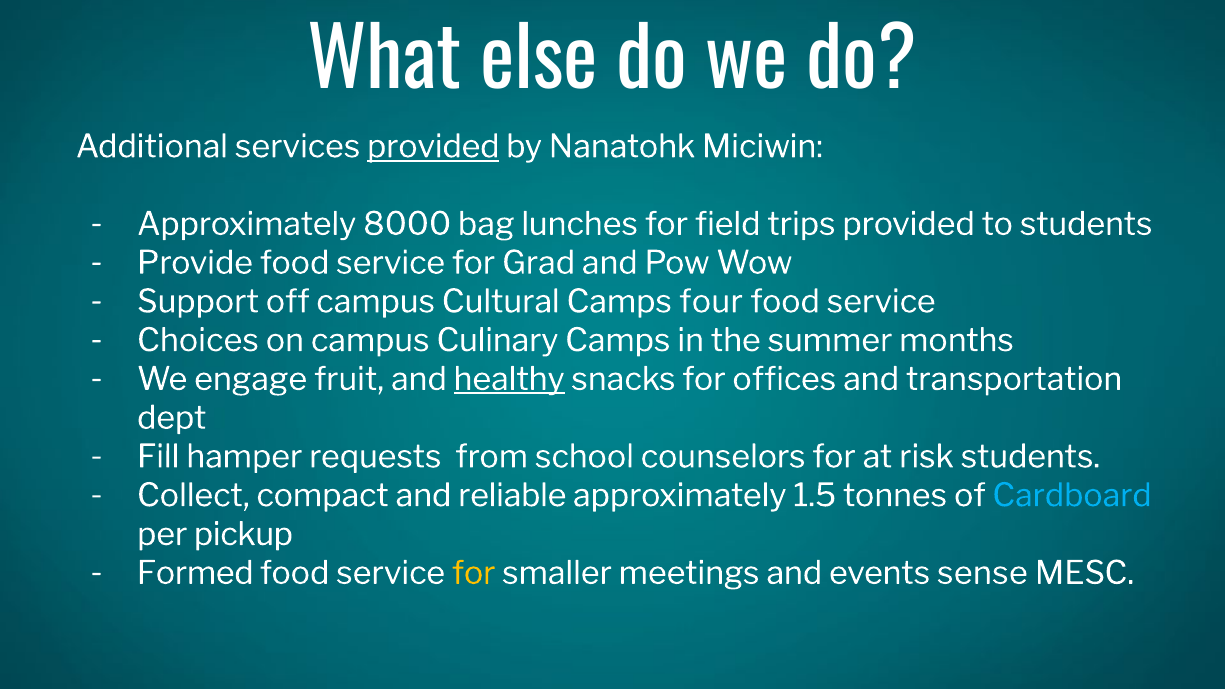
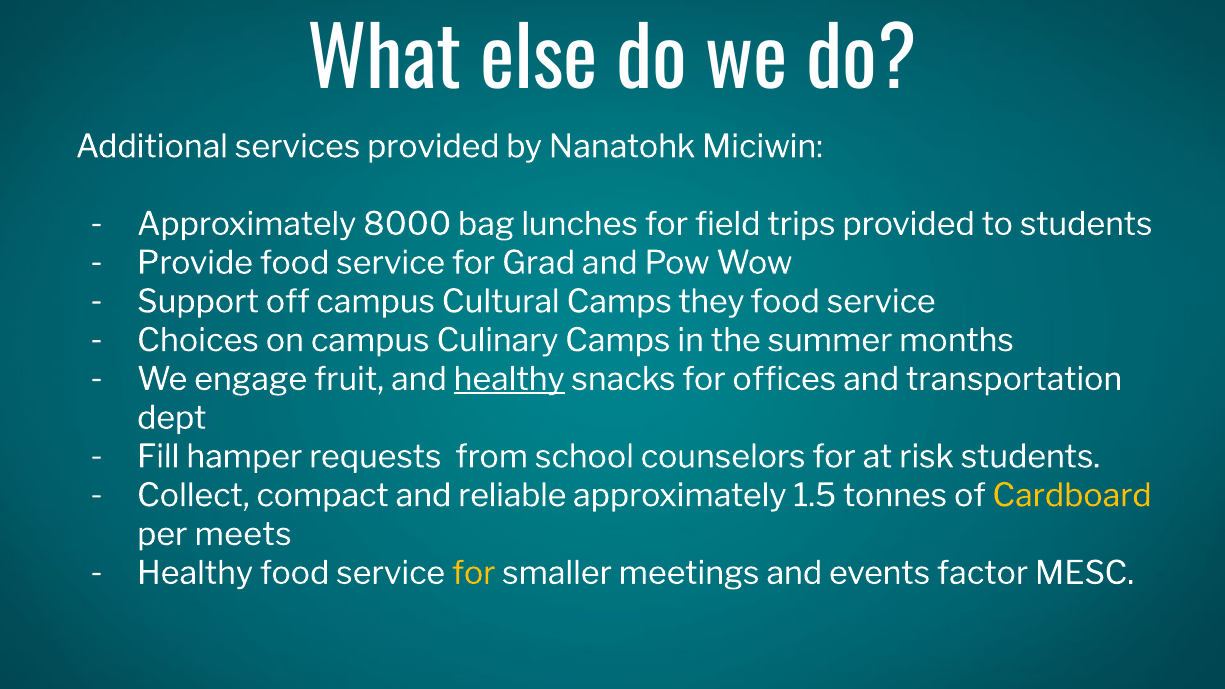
provided underline: present -> none (433, 147)
four: four -> they (711, 302)
Cardboard colour: light blue -> yellow (1072, 496)
pickup: pickup -> meets (243, 534)
Formed: Formed -> Healthy (195, 573)
sense: sense -> factor (983, 573)
